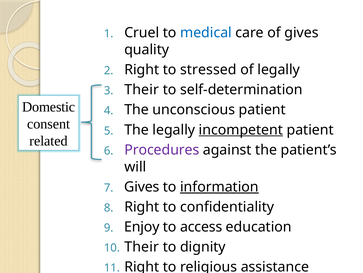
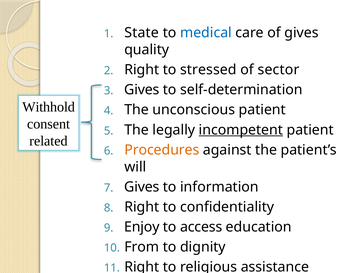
Cruel: Cruel -> State (142, 33)
of legally: legally -> sector (279, 70)
Their: Their -> Gives (142, 90)
Domestic: Domestic -> Withhold (49, 107)
Procedures colour: purple -> orange (162, 149)
information underline: present -> none (219, 186)
Their: Their -> From (142, 246)
